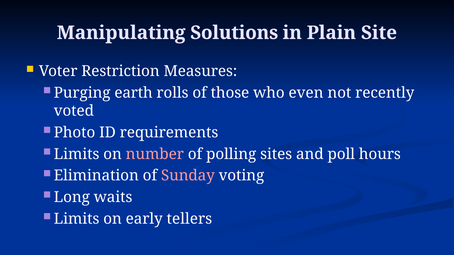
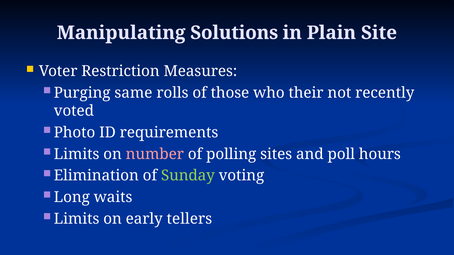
earth: earth -> same (133, 93)
even: even -> their (306, 93)
Sunday colour: pink -> light green (188, 176)
